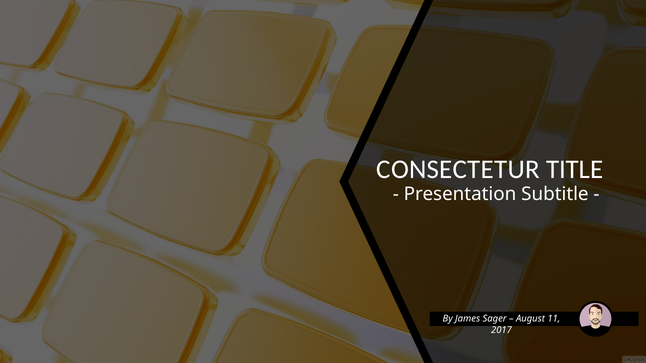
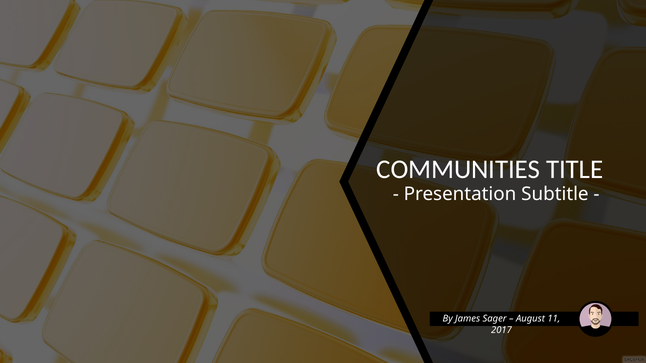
CONSECTETUR: CONSECTETUR -> COMMUNITIES (458, 170)
